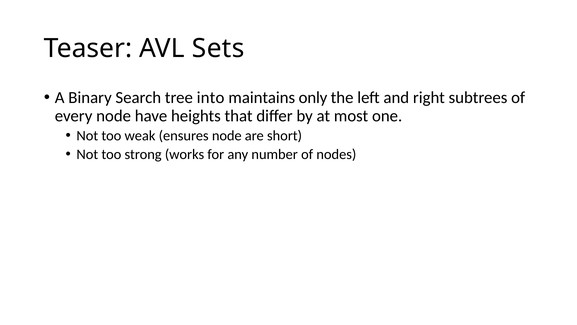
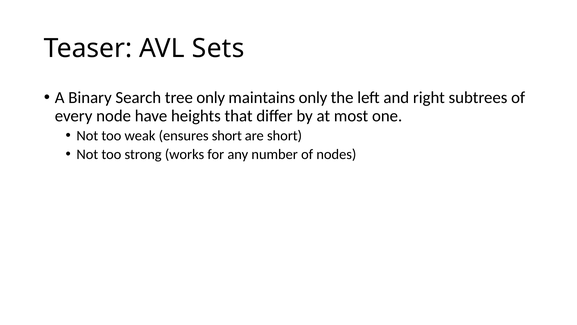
tree into: into -> only (211, 98)
ensures node: node -> short (227, 136)
